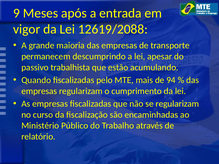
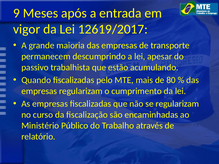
12619/2088: 12619/2088 -> 12619/2017 (113, 29)
94: 94 -> 80 (171, 80)
